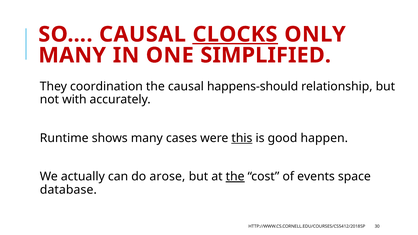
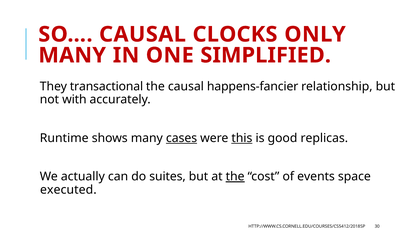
CLOCKS underline: present -> none (235, 34)
coordination: coordination -> transactional (107, 86)
happens-should: happens-should -> happens-fancier (253, 86)
cases underline: none -> present (182, 138)
happen: happen -> replicas (324, 138)
arose: arose -> suites (168, 177)
database: database -> executed (68, 190)
